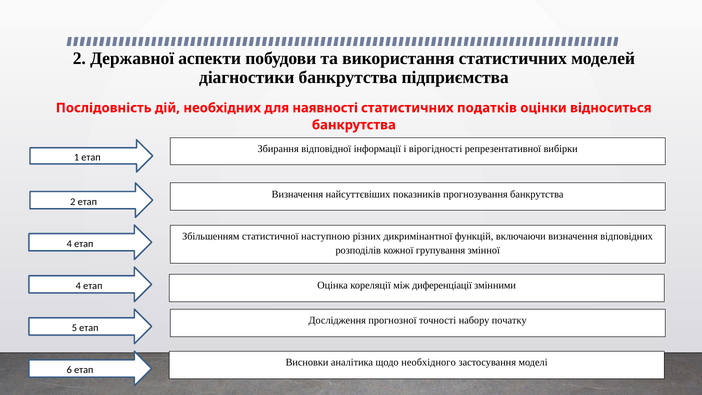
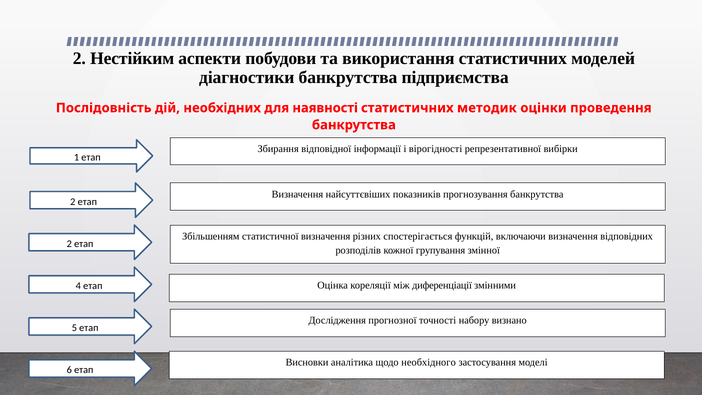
Державної: Державної -> Нестійким (132, 59)
податків: податків -> методик (487, 108)
відноситься: відноситься -> проведення (611, 108)
статистичної наступною: наступною -> визначення (326, 236)
дикримінантної: дикримінантної -> спостерігається (418, 236)
3 4: 4 -> 2 (69, 244)
початку: початку -> визнано (509, 320)
